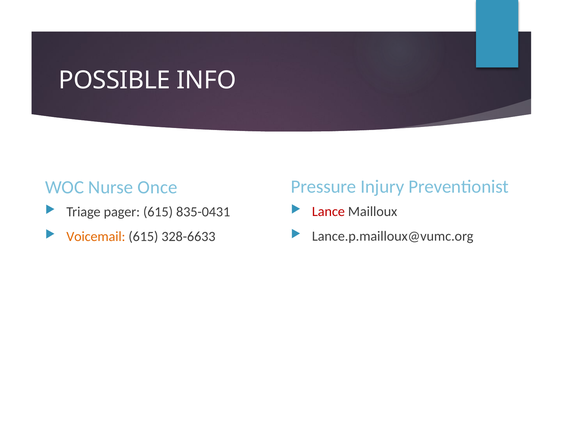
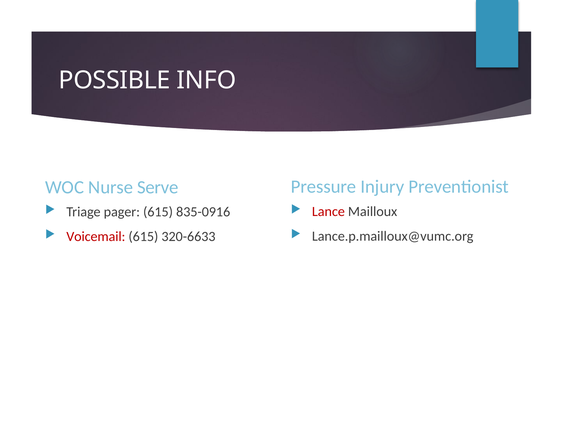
Once: Once -> Serve (158, 187)
835-0431: 835-0431 -> 835-0916 (203, 212)
Voicemail colour: orange -> red (96, 237)
328-6633: 328-6633 -> 320-6633 (188, 237)
